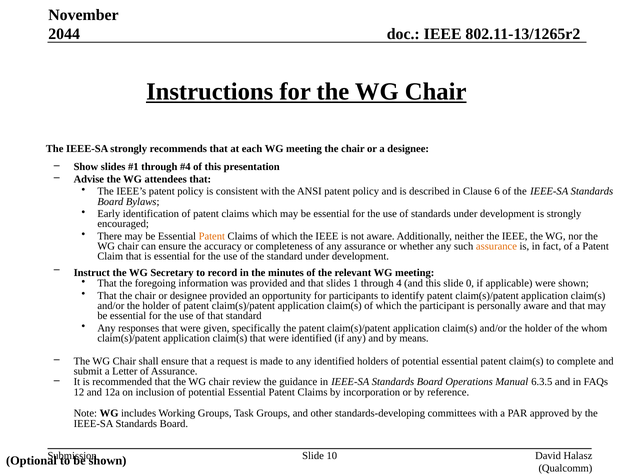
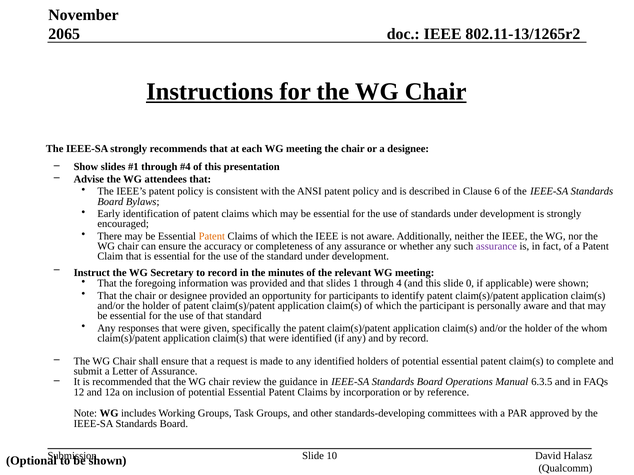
2044: 2044 -> 2065 (64, 34)
assurance colour: orange -> purple (496, 247)
by means: means -> record (414, 339)
